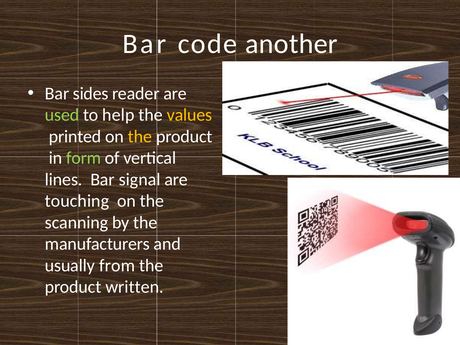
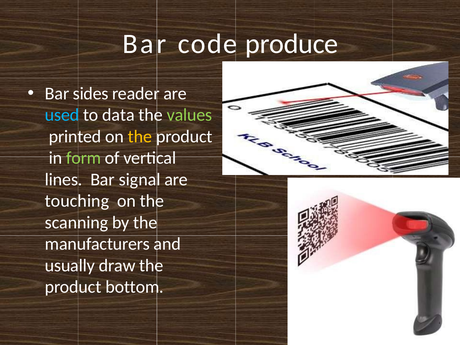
another: another -> produce (292, 44)
used colour: light green -> light blue (62, 115)
help: help -> data (118, 115)
values colour: yellow -> light green (190, 115)
from: from -> draw (117, 265)
written: written -> bottom (135, 287)
